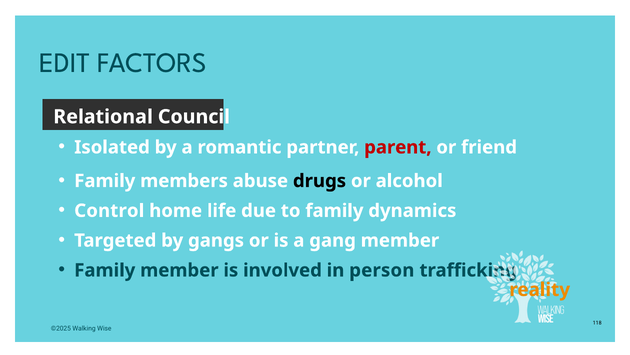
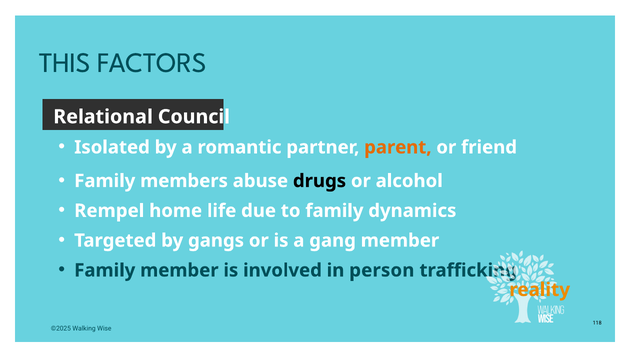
EDIT: EDIT -> THIS (65, 63)
parent colour: red -> orange (398, 147)
Control: Control -> Rempel (109, 210)
